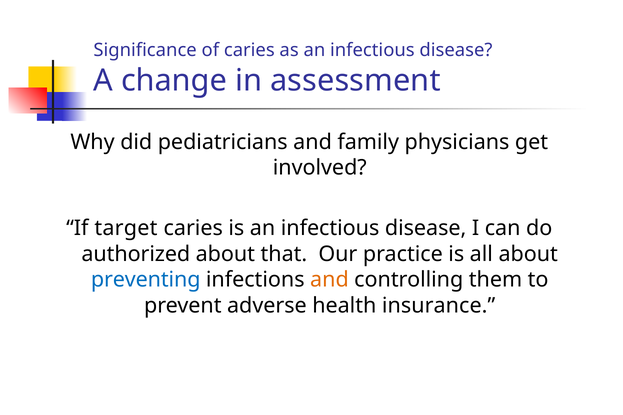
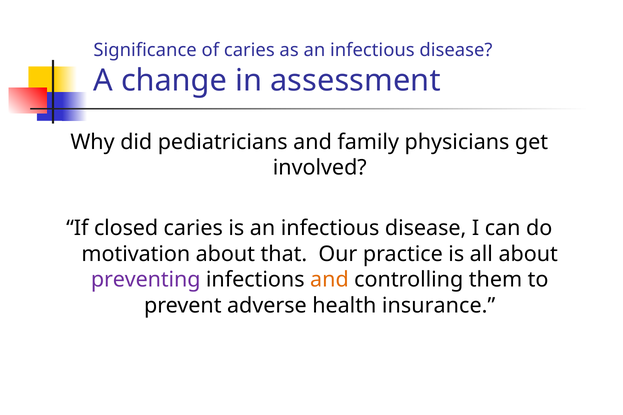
target: target -> closed (126, 228)
authorized: authorized -> motivation (136, 254)
preventing colour: blue -> purple (146, 280)
